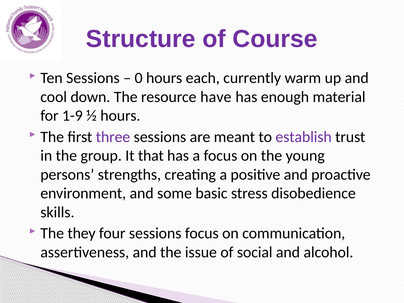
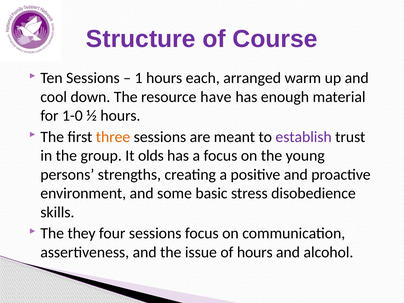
0: 0 -> 1 (139, 78)
currently: currently -> arranged (252, 78)
1-9: 1-9 -> 1-0 (72, 116)
three colour: purple -> orange (113, 137)
that: that -> olds (151, 156)
of social: social -> hours (255, 252)
